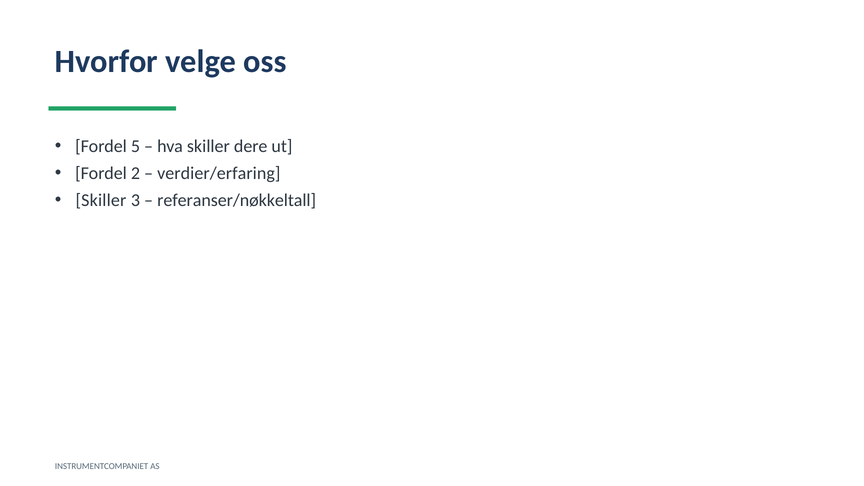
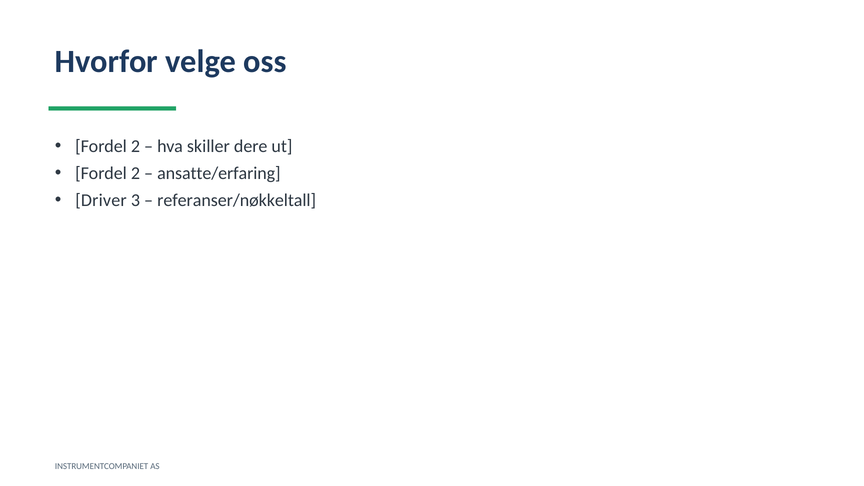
5: 5 -> 2 (135, 146)
verdier/erfaring: verdier/erfaring -> ansatte/erfaring (219, 173)
Skiller: Skiller -> Driver (101, 200)
